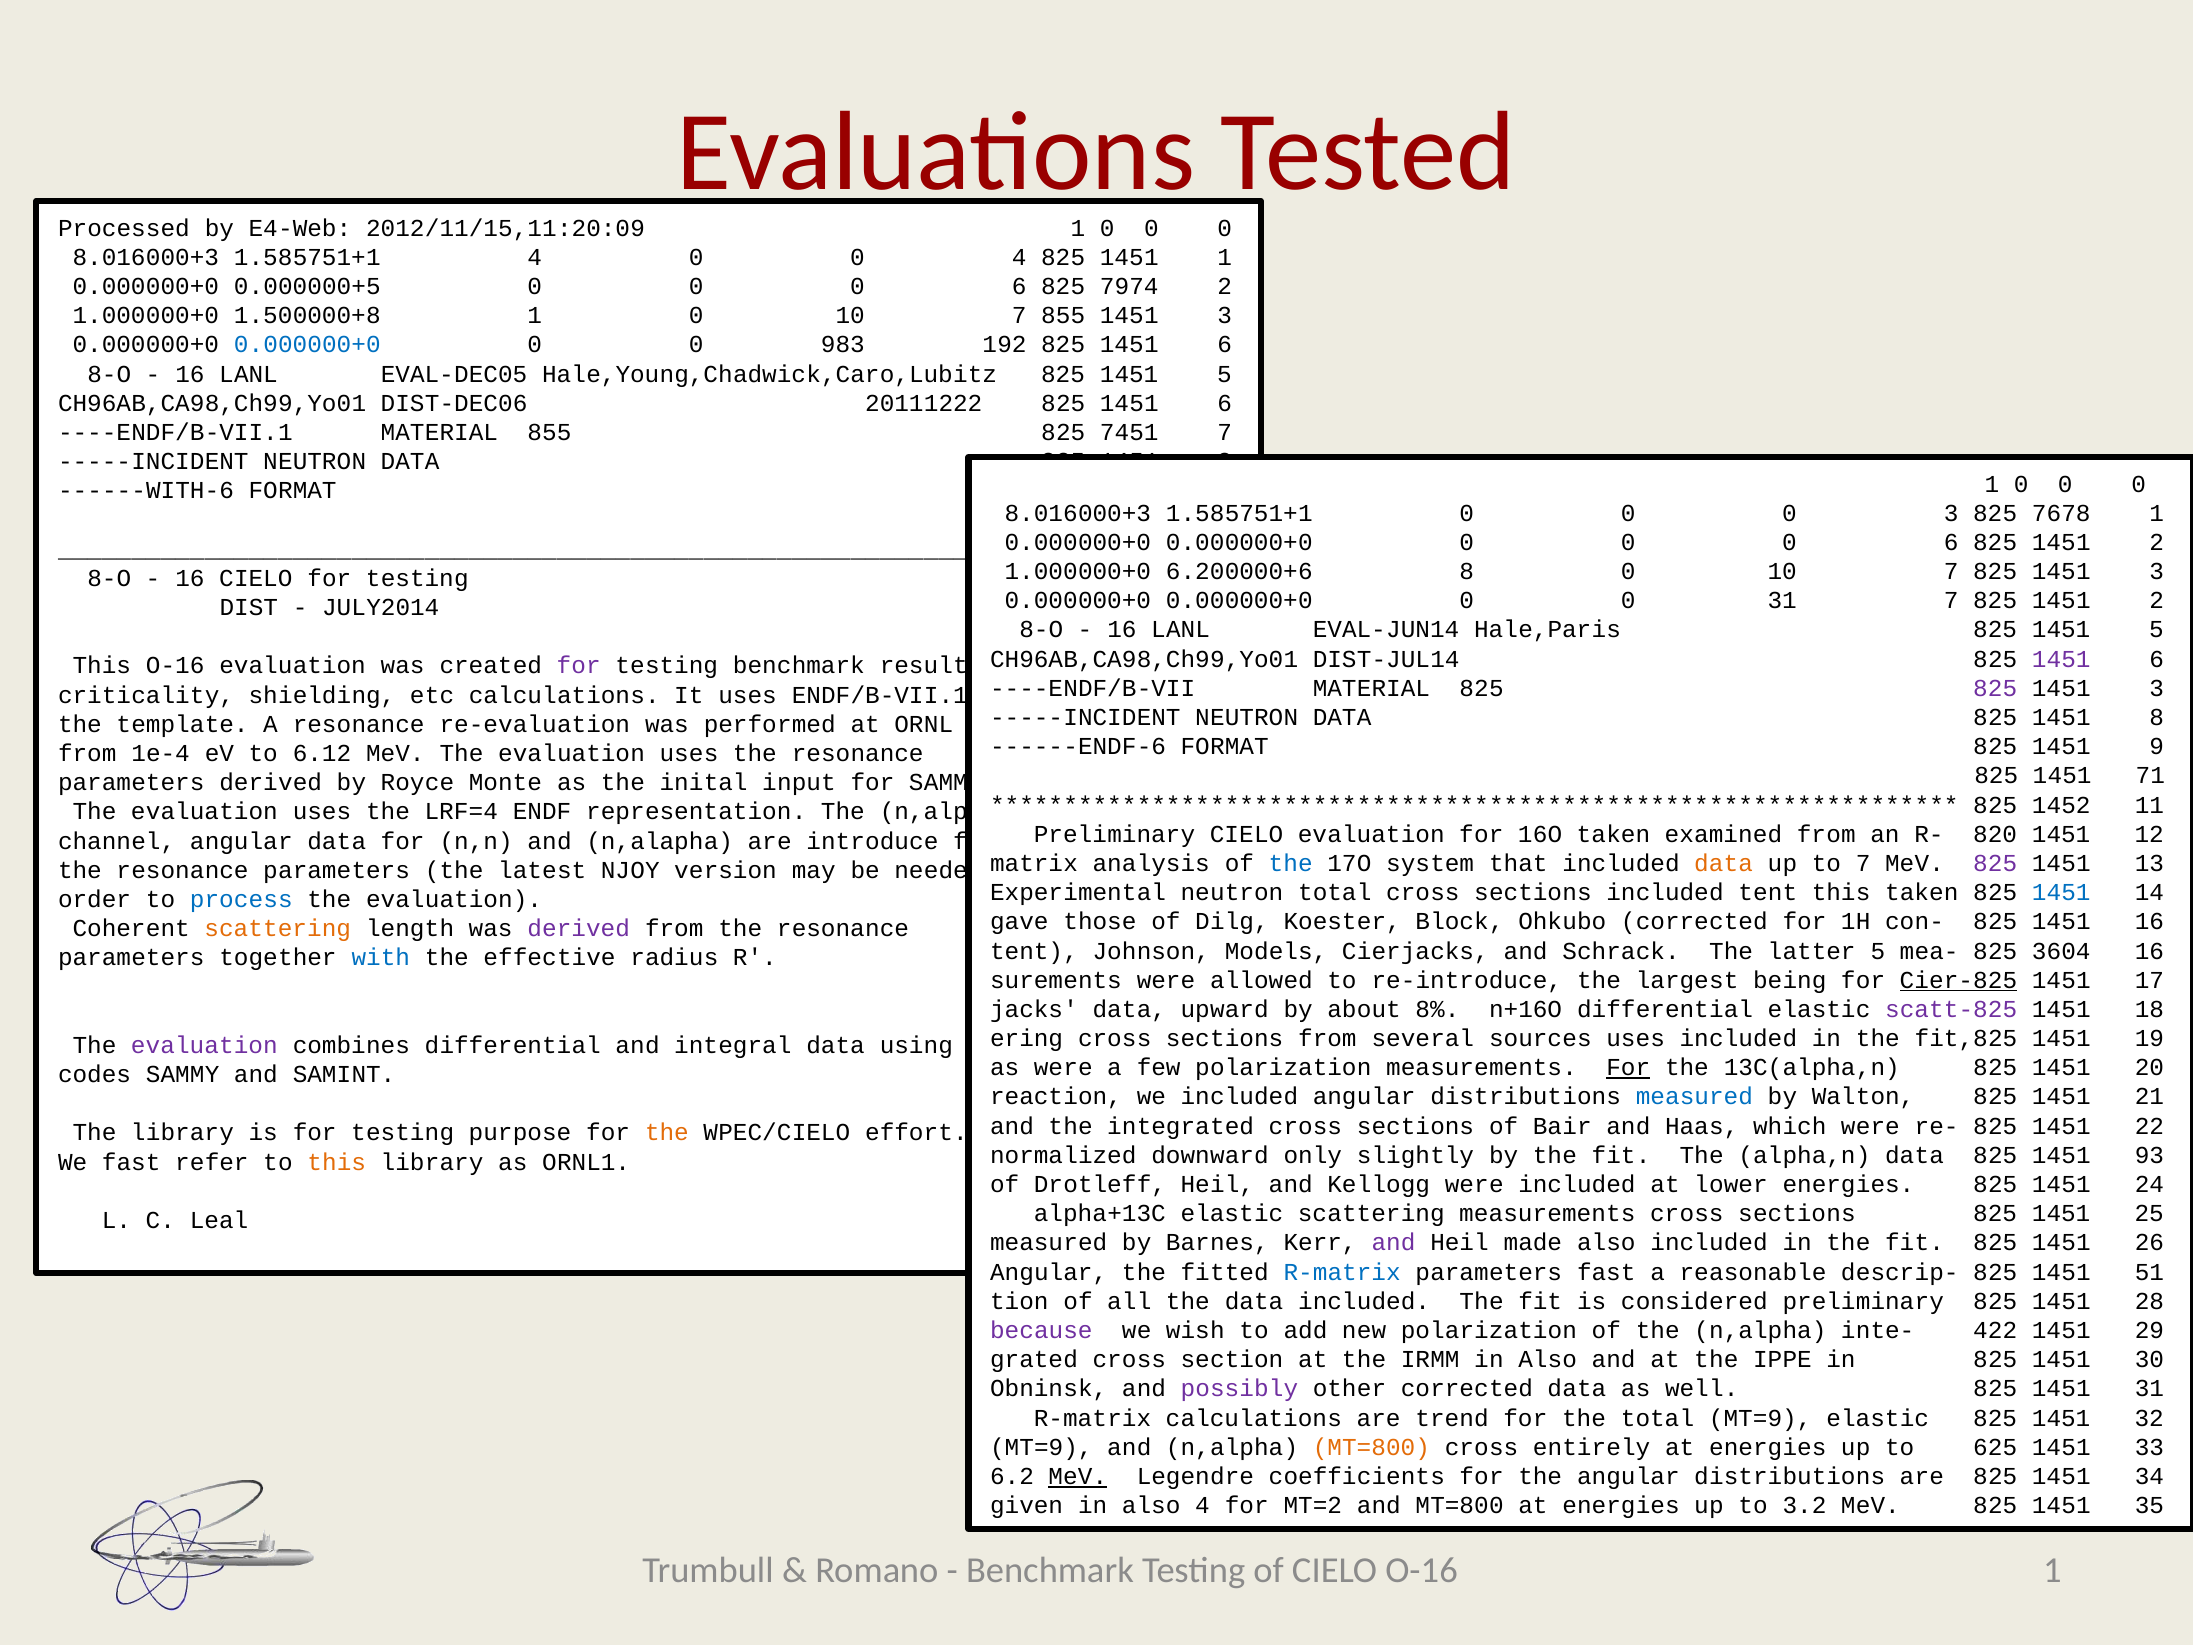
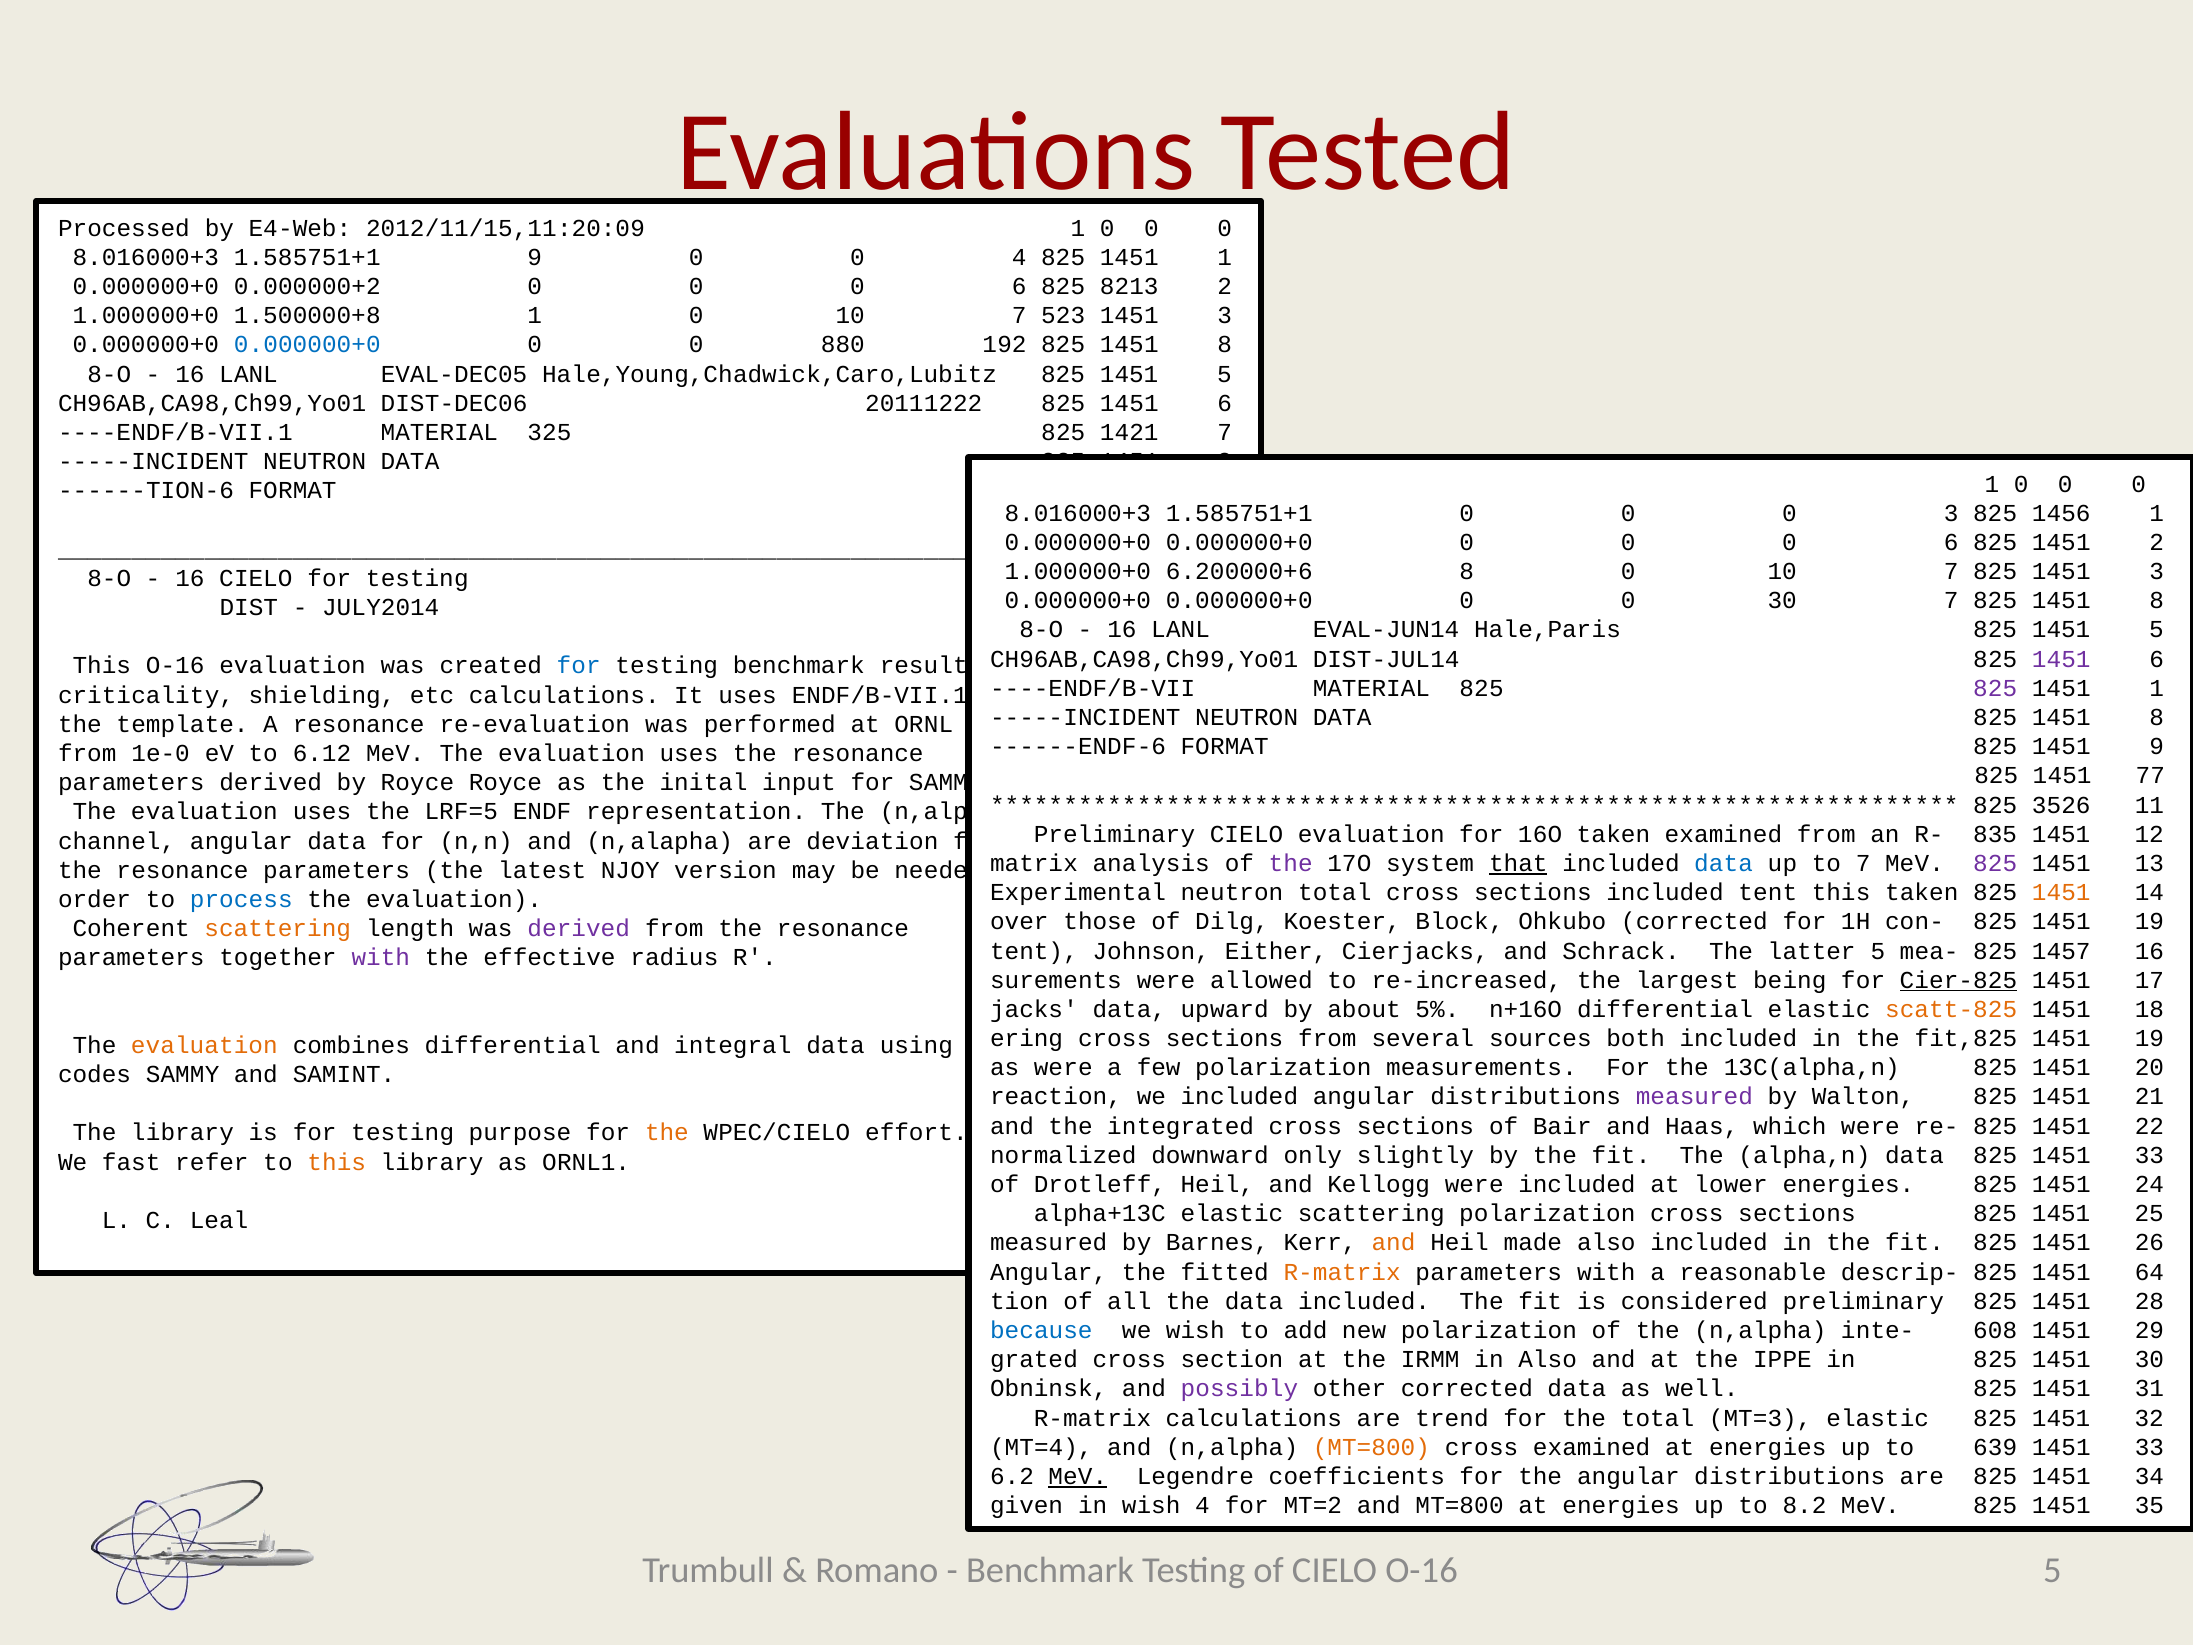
1.585751+1 4: 4 -> 9 (535, 257)
0.000000+5: 0.000000+5 -> 0.000000+2 (307, 286)
7974: 7974 -> 8213 (1129, 286)
7 855: 855 -> 523 (1063, 316)
983: 983 -> 880 (843, 345)
192 825 1451 6: 6 -> 8 (1225, 345)
MATERIAL 855: 855 -> 325 (549, 432)
7451: 7451 -> 1421 (1129, 432)
------WITH-6: ------WITH-6 -> ------TION-6 (146, 491)
7678: 7678 -> 1456 (2061, 513)
0 31: 31 -> 30 (1782, 601)
7 825 1451 2: 2 -> 8 (2157, 601)
for colour: purple -> blue (579, 666)
3: 3 -> 1 (2157, 688)
1e-4: 1e-4 -> 1e-0 (161, 753)
71: 71 -> 77 (2150, 776)
Royce Monte: Monte -> Royce (505, 782)
1452: 1452 -> 3526 (2061, 805)
LRF=4: LRF=4 -> LRF=5 (461, 812)
820: 820 -> 835 (1995, 834)
introduce: introduce -> deviation (872, 841)
the colour: blue -> purple (1291, 863)
that underline: none -> present (1518, 863)
data colour: orange -> blue (1724, 863)
1451 colour: blue -> orange (2061, 892)
gave: gave -> over (1019, 922)
con- 825 1451 16: 16 -> 19 (2149, 922)
Models: Models -> Either (1276, 951)
3604: 3604 -> 1457 (2061, 951)
with colour: blue -> purple (381, 958)
re-introduce: re-introduce -> re-increased (1467, 980)
8%: 8% -> 5% (1437, 1009)
scatt-825 colour: purple -> orange (1951, 1009)
sources uses: uses -> both (1636, 1038)
evaluation colour: purple -> orange (204, 1045)
For underline: present -> none (1628, 1068)
measured colour: blue -> purple (1694, 1097)
data 825 1451 93: 93 -> 33 (2149, 1155)
scattering measurements: measurements -> polarization (1547, 1213)
and colour: purple -> orange (1393, 1243)
R-matrix colour: blue -> orange (1342, 1272)
parameters fast: fast -> with (1606, 1272)
51: 51 -> 64 (2149, 1272)
because colour: purple -> blue (1041, 1330)
422: 422 -> 608 (1995, 1330)
total MT=9: MT=9 -> MT=3 (1760, 1418)
MT=9: MT=9 -> MT=4 (1041, 1447)
cross entirely: entirely -> examined (1592, 1447)
625: 625 -> 639 (1995, 1447)
given in also: also -> wish (1151, 1505)
3.2: 3.2 -> 8.2 (1805, 1505)
O-16 1: 1 -> 5 (2052, 1570)
